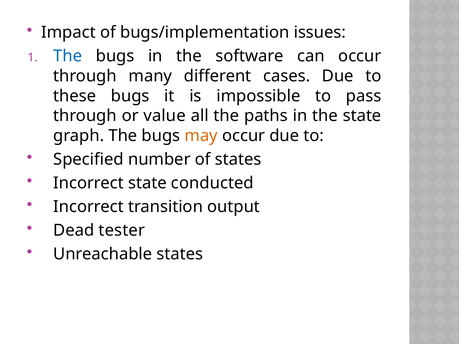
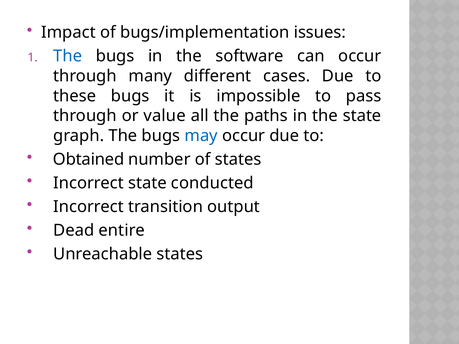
may colour: orange -> blue (201, 136)
Specified: Specified -> Obtained (89, 159)
tester: tester -> entire (122, 231)
